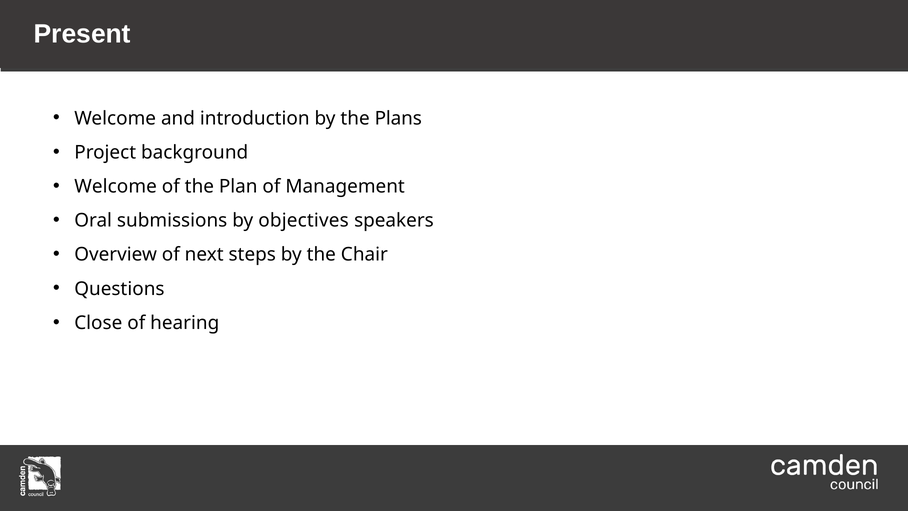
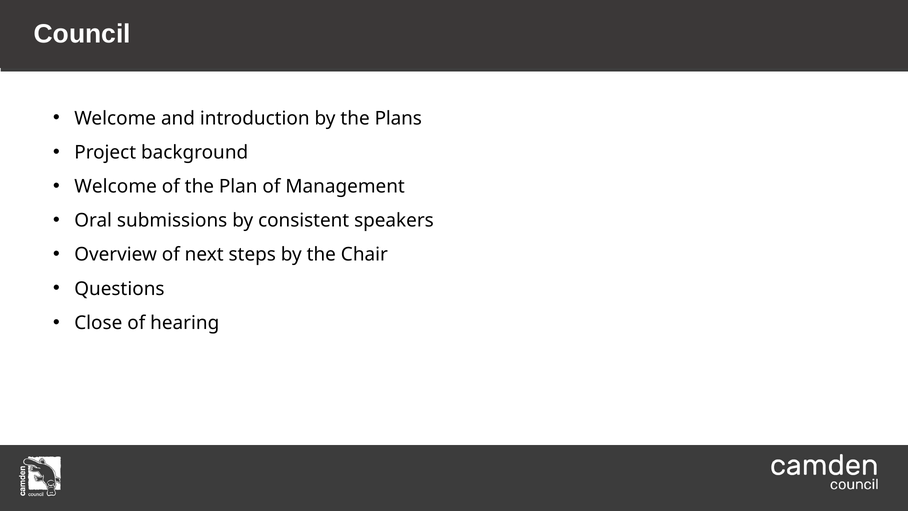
Present: Present -> Council (82, 34)
objectives: objectives -> consistent (304, 220)
